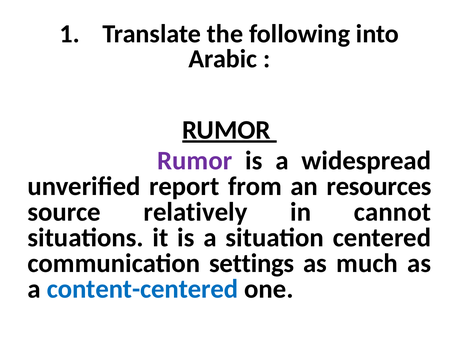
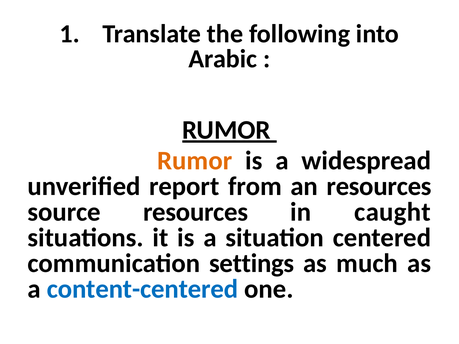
Rumor colour: purple -> orange (195, 161)
source relatively: relatively -> resources (196, 212)
cannot: cannot -> caught (392, 212)
